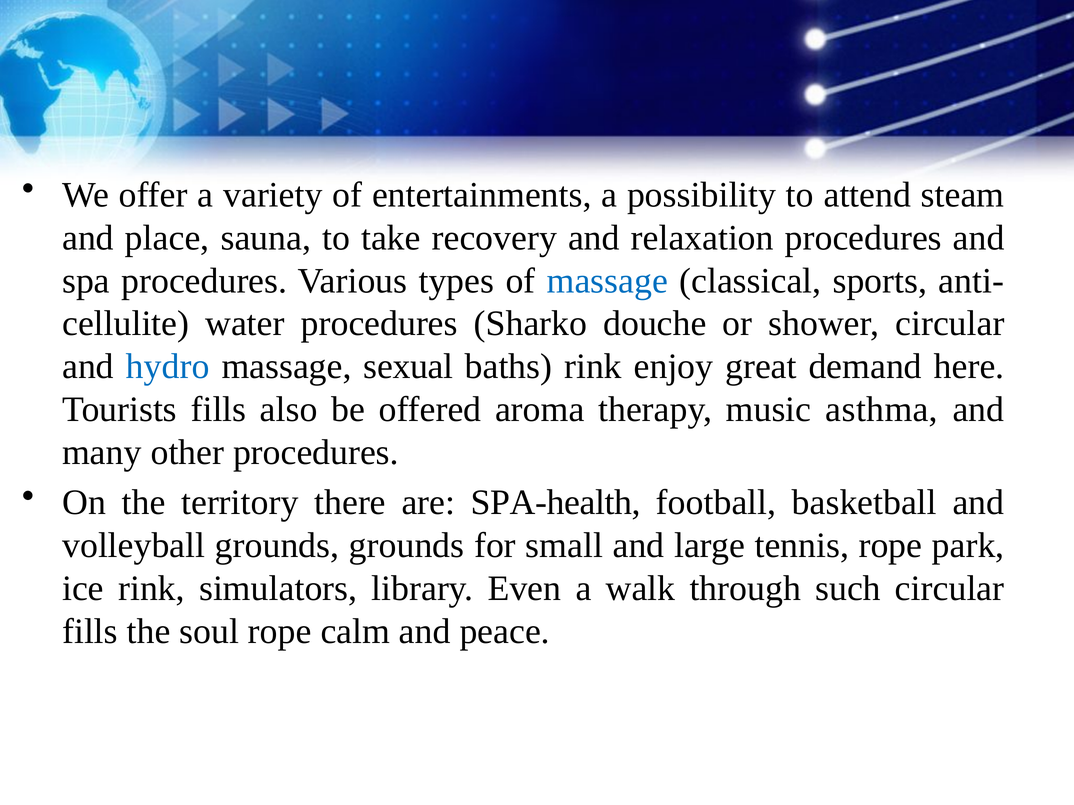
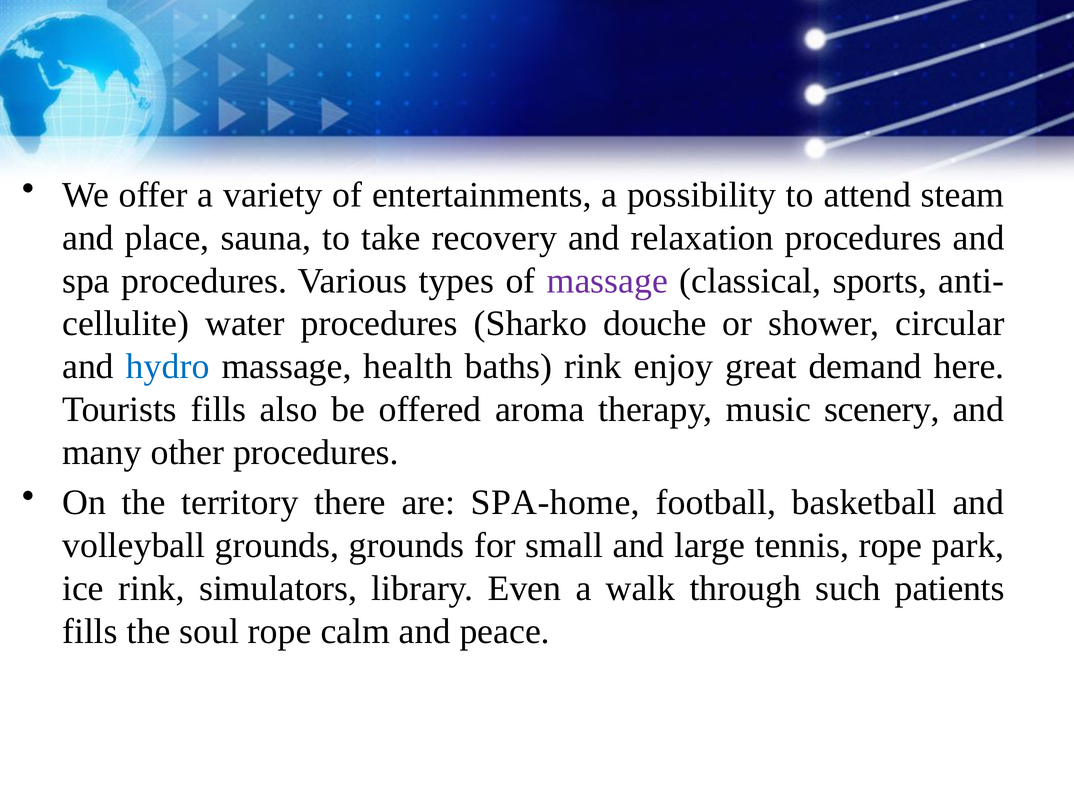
massage colour: blue -> purple (607, 281)
sexual: sexual -> health (408, 367)
asthma: asthma -> scenery (882, 410)
SPA-health: SPA-health -> SPA-home (555, 503)
such circular: circular -> patients (950, 589)
